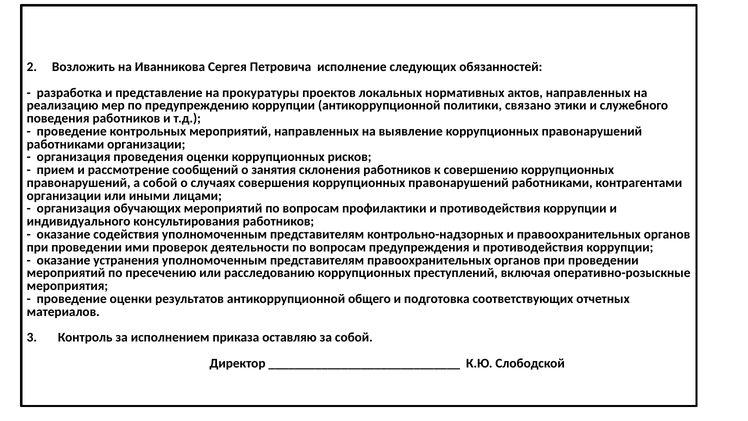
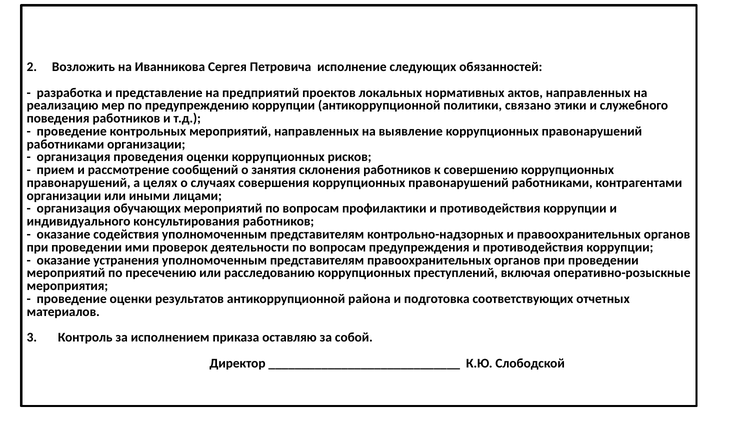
прокуратуры: прокуратуры -> предприятий (261, 93)
а собой: собой -> целях (160, 183)
общего: общего -> района (369, 299)
